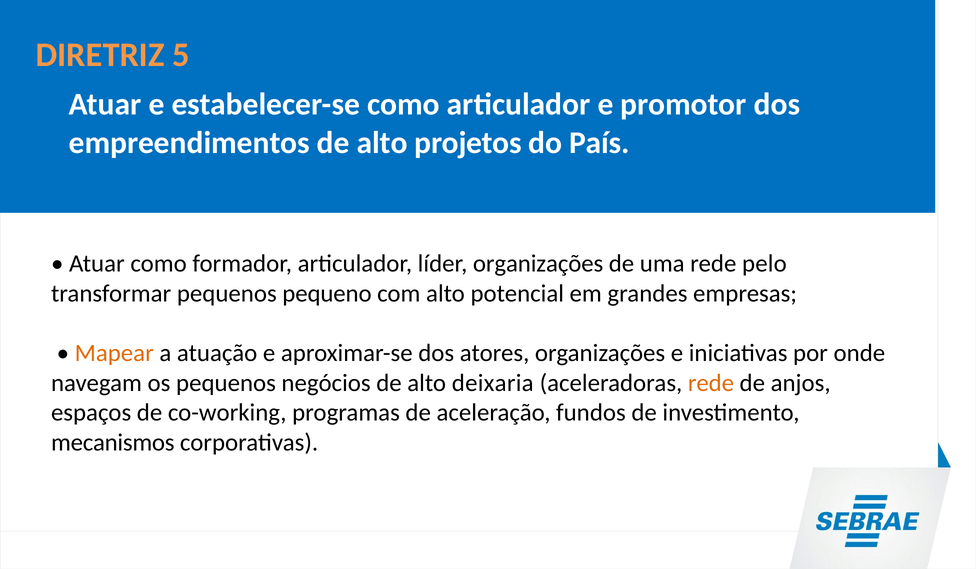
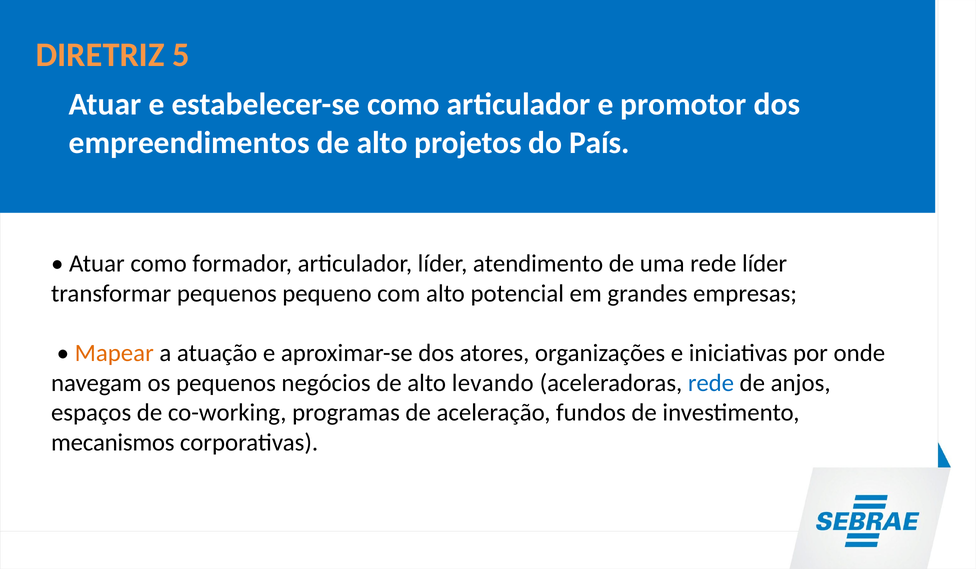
líder organizações: organizações -> atendimento (538, 264)
rede pelo: pelo -> líder (765, 264)
deixaria: deixaria -> levando (493, 383)
rede colour: orange -> blue (711, 383)
